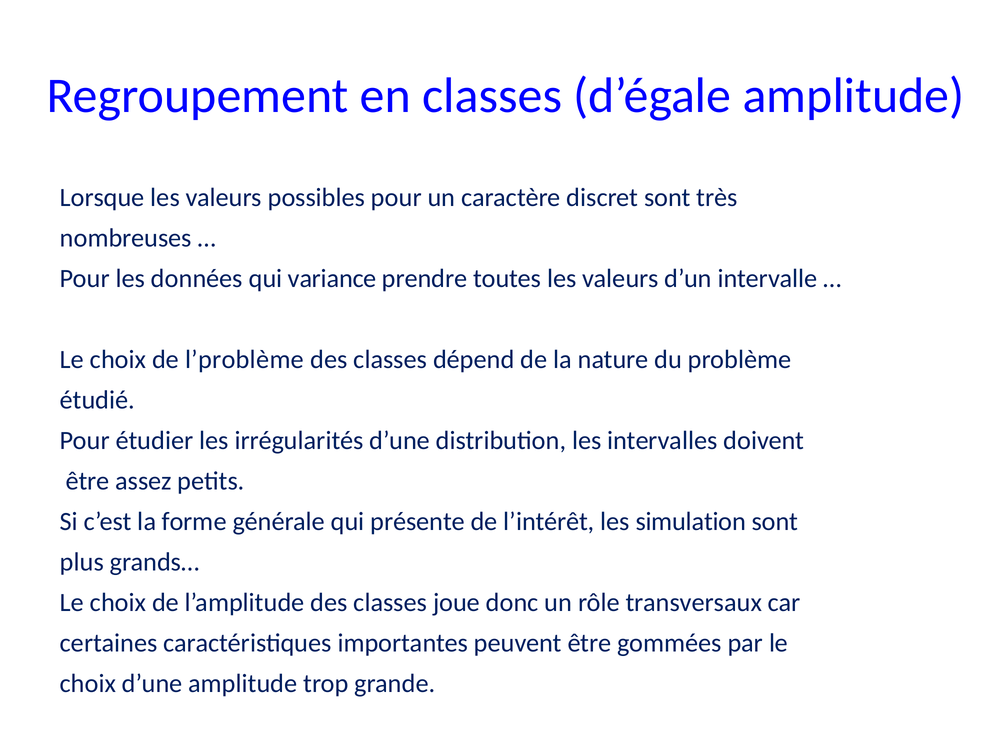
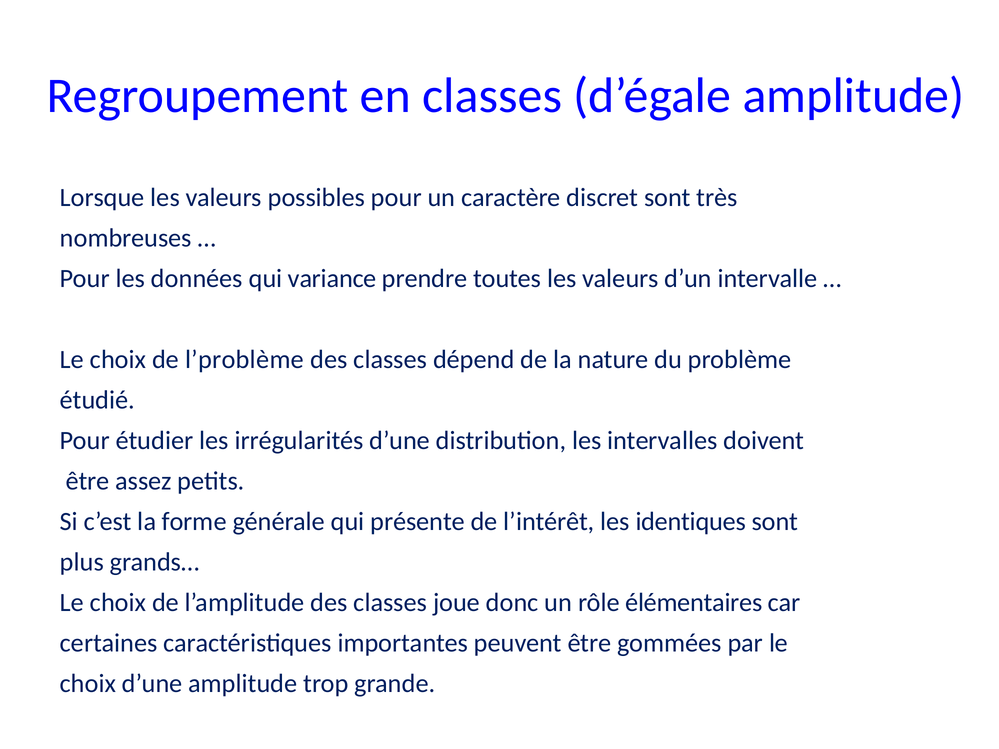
simulation: simulation -> identiques (691, 522)
transversaux: transversaux -> élémentaires (694, 603)
